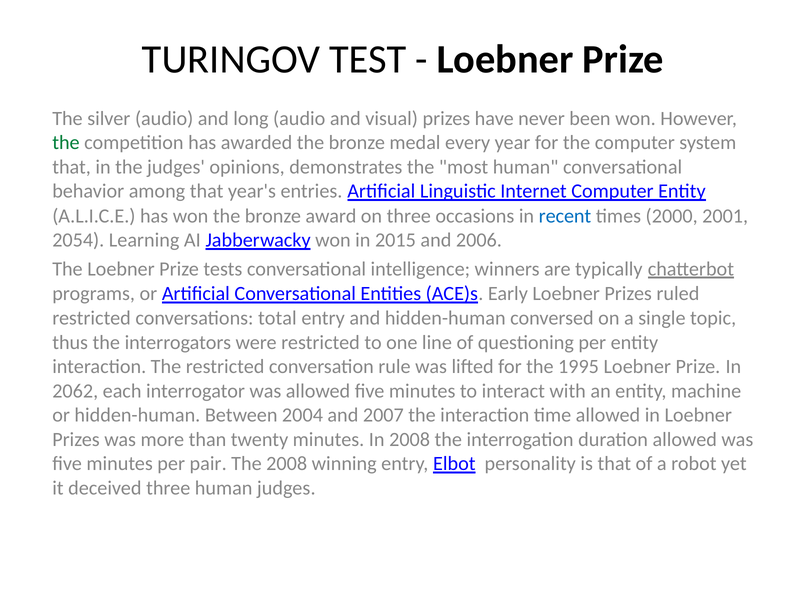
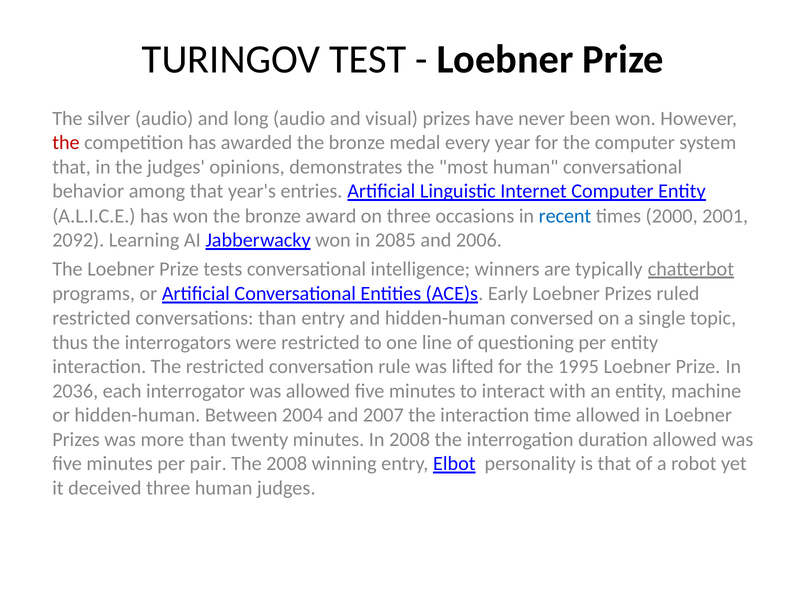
the colour: green -> red (66, 143)
2054: 2054 -> 2092 (78, 240)
2015: 2015 -> 2085 (395, 240)
conversations total: total -> than (277, 318)
2062: 2062 -> 2036 (75, 391)
